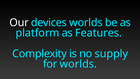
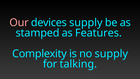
Our colour: white -> pink (19, 22)
devices worlds: worlds -> supply (86, 22)
platform: platform -> stamped (38, 33)
for worlds: worlds -> talking (78, 64)
